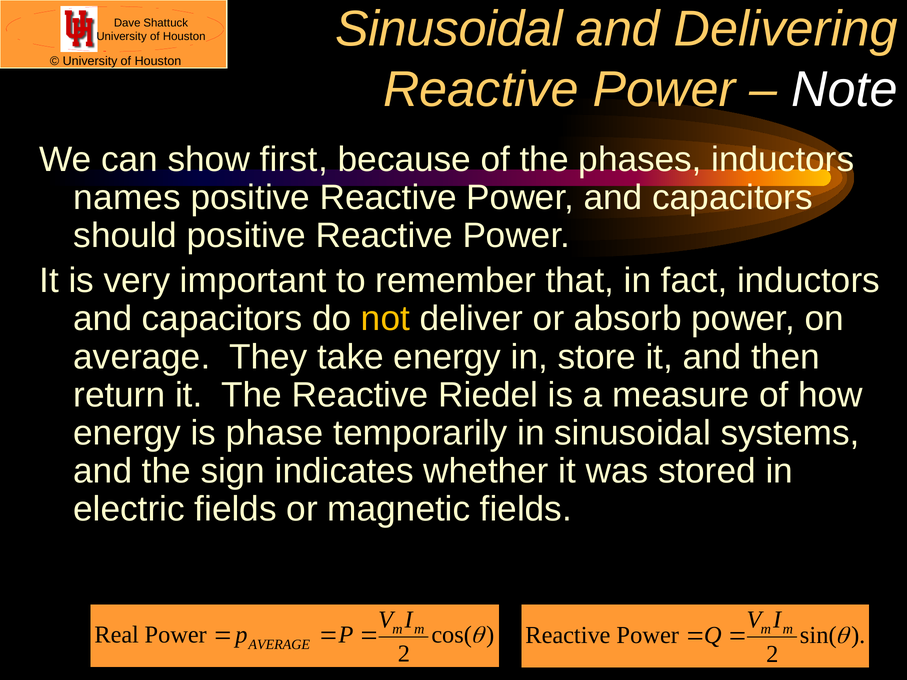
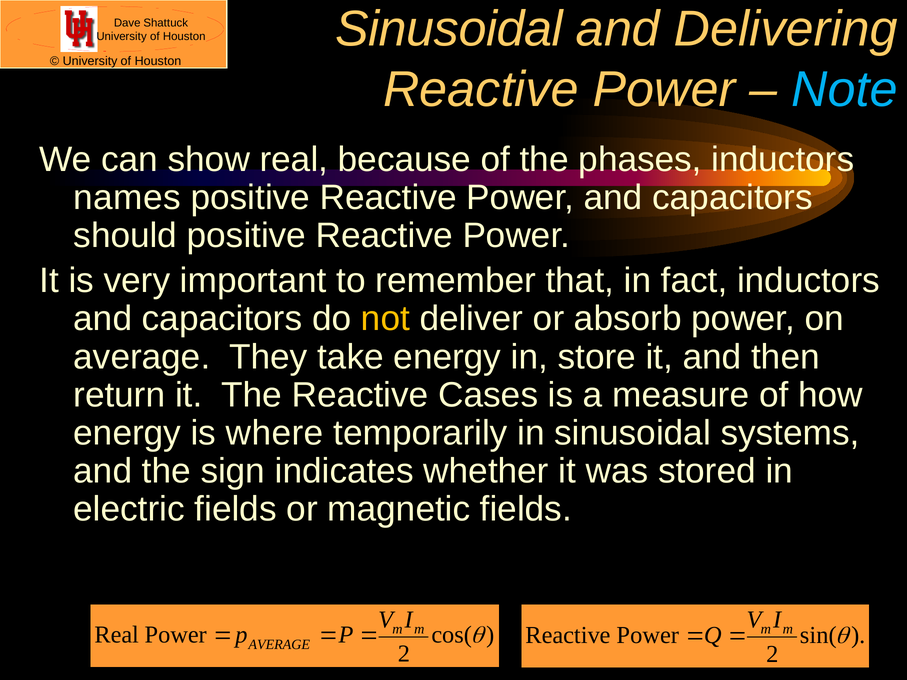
Note colour: white -> light blue (844, 90)
show first: first -> real (294, 159)
Riedel: Riedel -> Cases (488, 395)
phase: phase -> where (275, 433)
